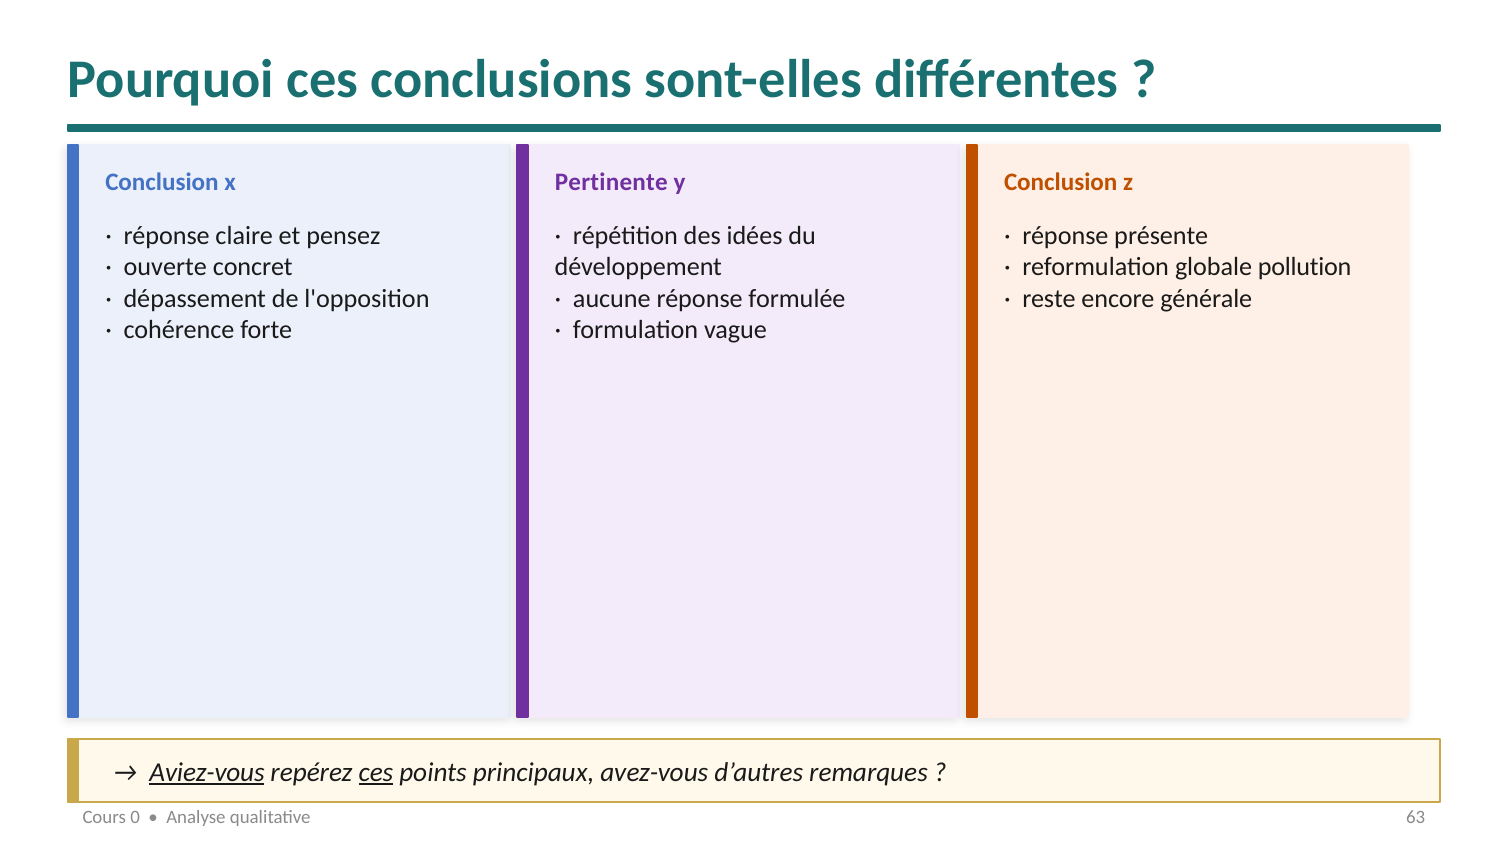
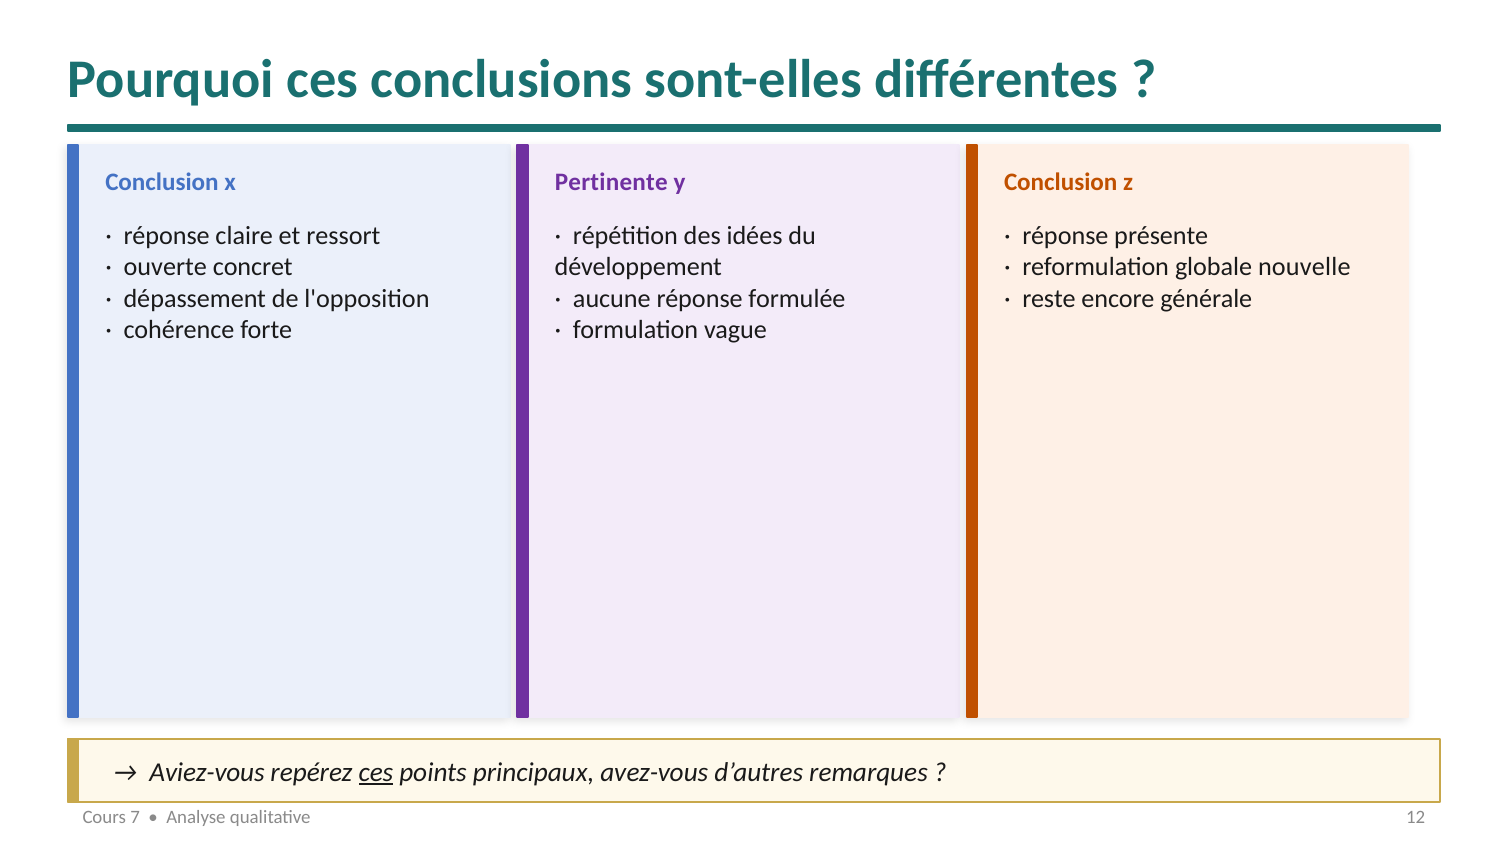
pensez: pensez -> ressort (343, 236)
pollution: pollution -> nouvelle (1304, 267)
Aviez-vous underline: present -> none (207, 772)
0: 0 -> 7 (135, 817)
63: 63 -> 12 (1416, 817)
